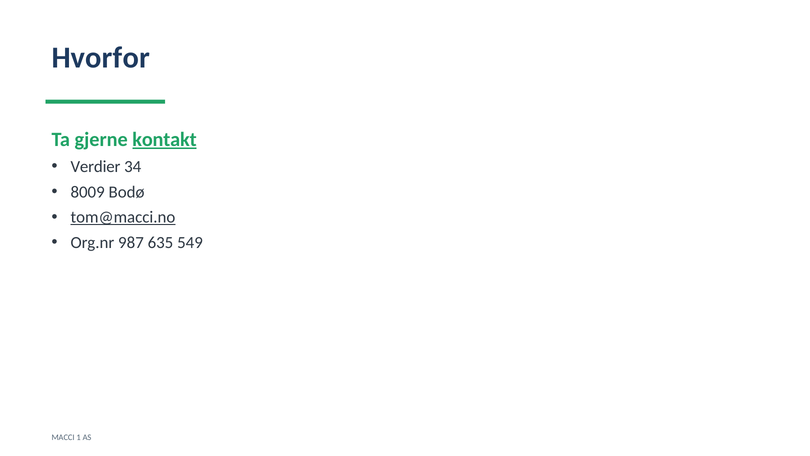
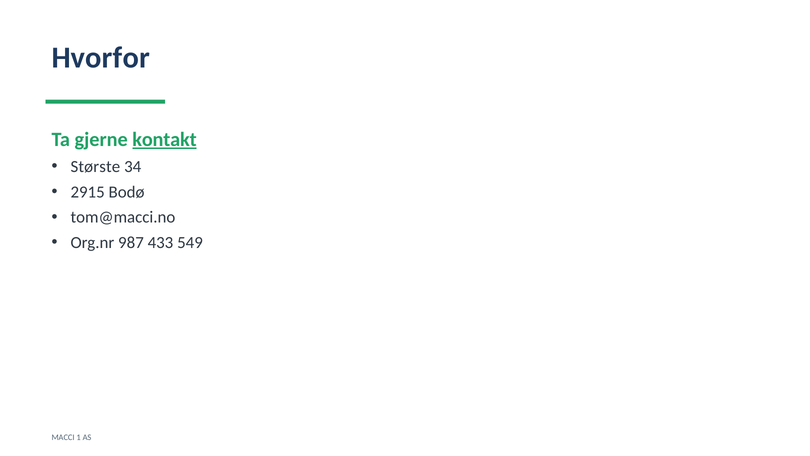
Verdier: Verdier -> Største (95, 167)
8009: 8009 -> 2915 (88, 192)
tom@macci.no underline: present -> none (123, 217)
635: 635 -> 433 (160, 243)
